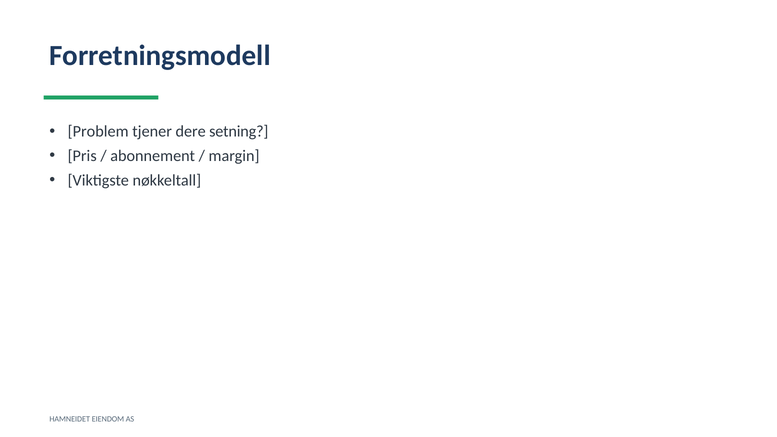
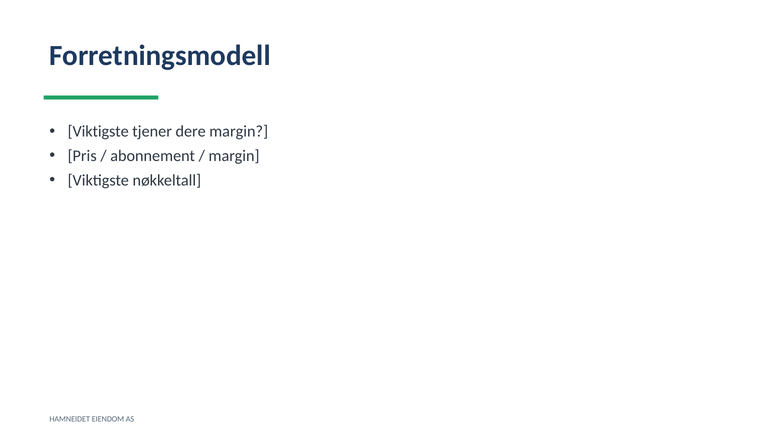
Problem: Problem -> Viktigste (98, 132)
dere setning: setning -> margin (239, 132)
